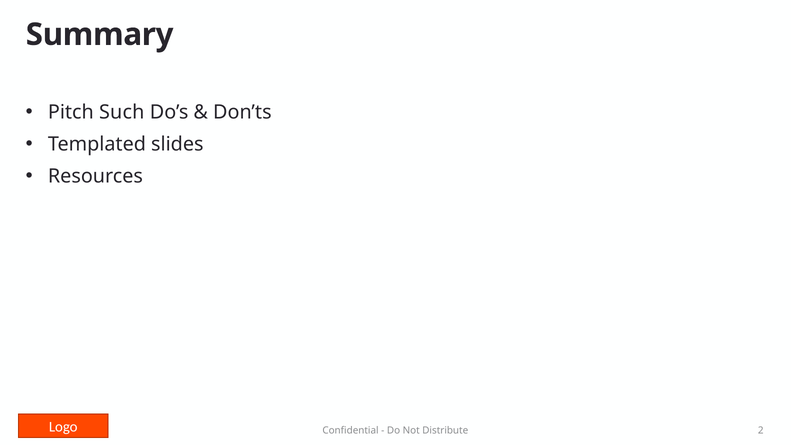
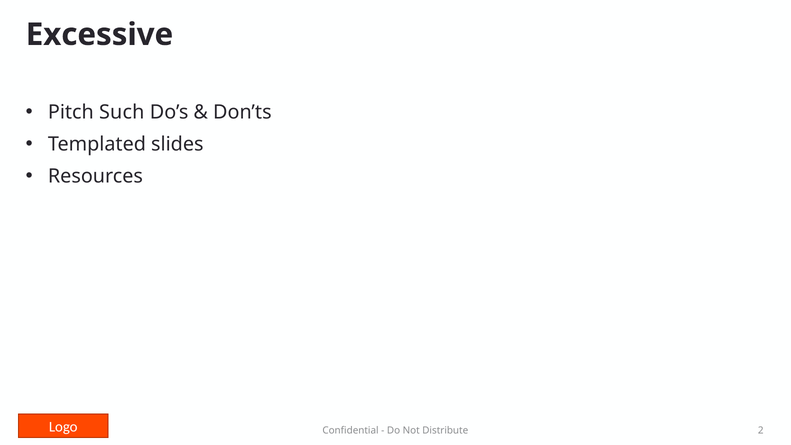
Summary: Summary -> Excessive (99, 35)
